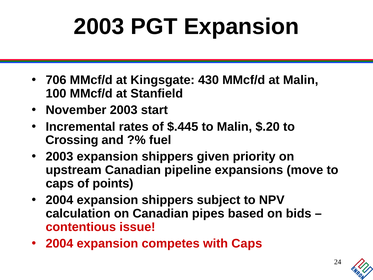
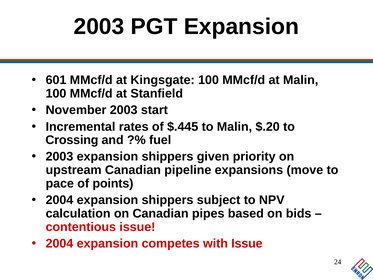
706: 706 -> 601 (56, 80)
Kingsgate 430: 430 -> 100 (209, 80)
caps: caps -> pace (60, 183)
with Caps: Caps -> Issue (247, 243)
